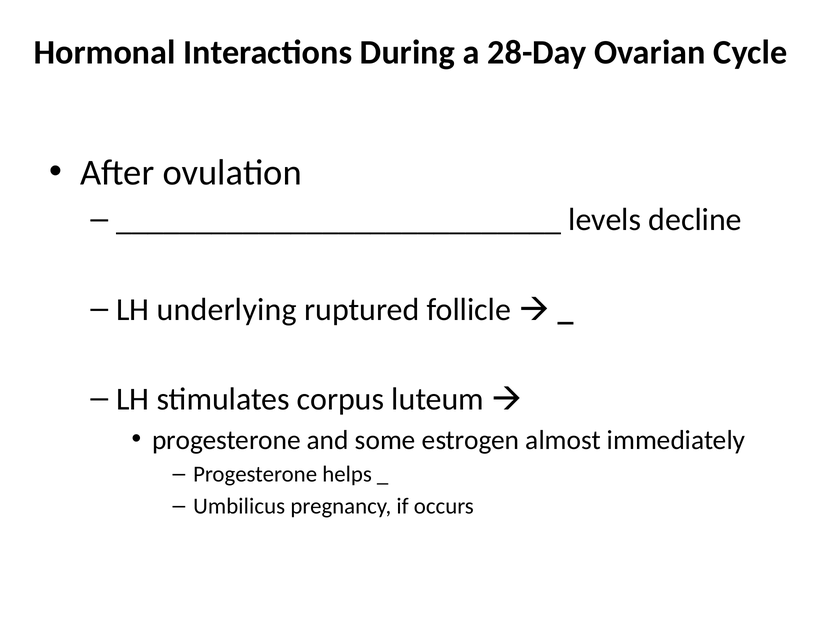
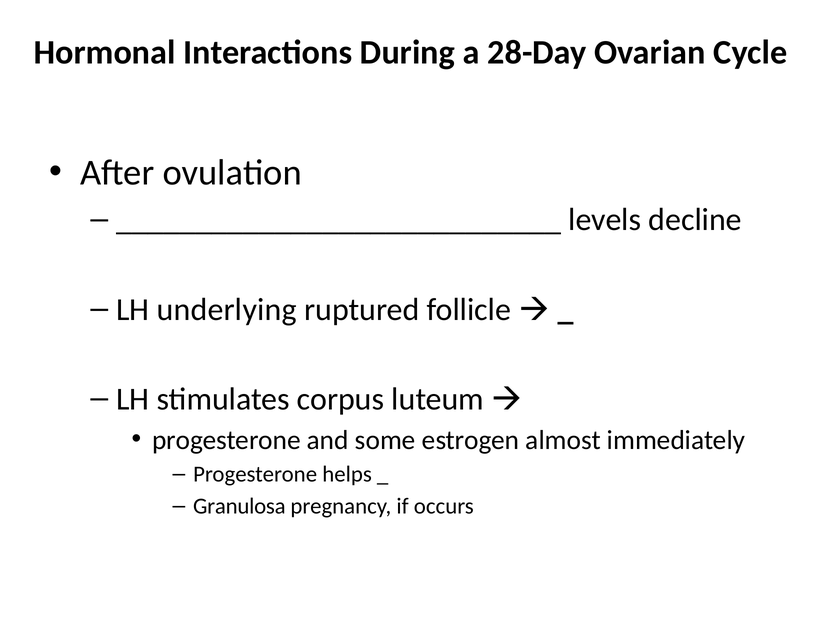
Umbilicus: Umbilicus -> Granulosa (239, 506)
